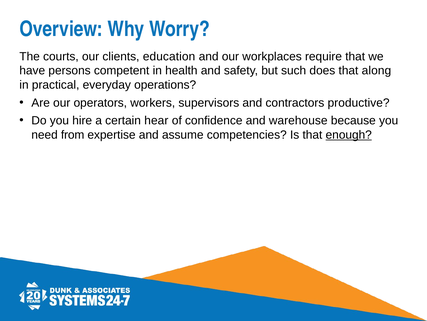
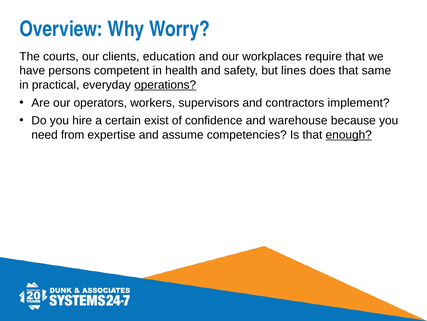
such: such -> lines (294, 71)
along: along -> same (376, 71)
operations underline: none -> present (165, 85)
productive: productive -> implement (359, 103)
hear: hear -> exist (156, 120)
